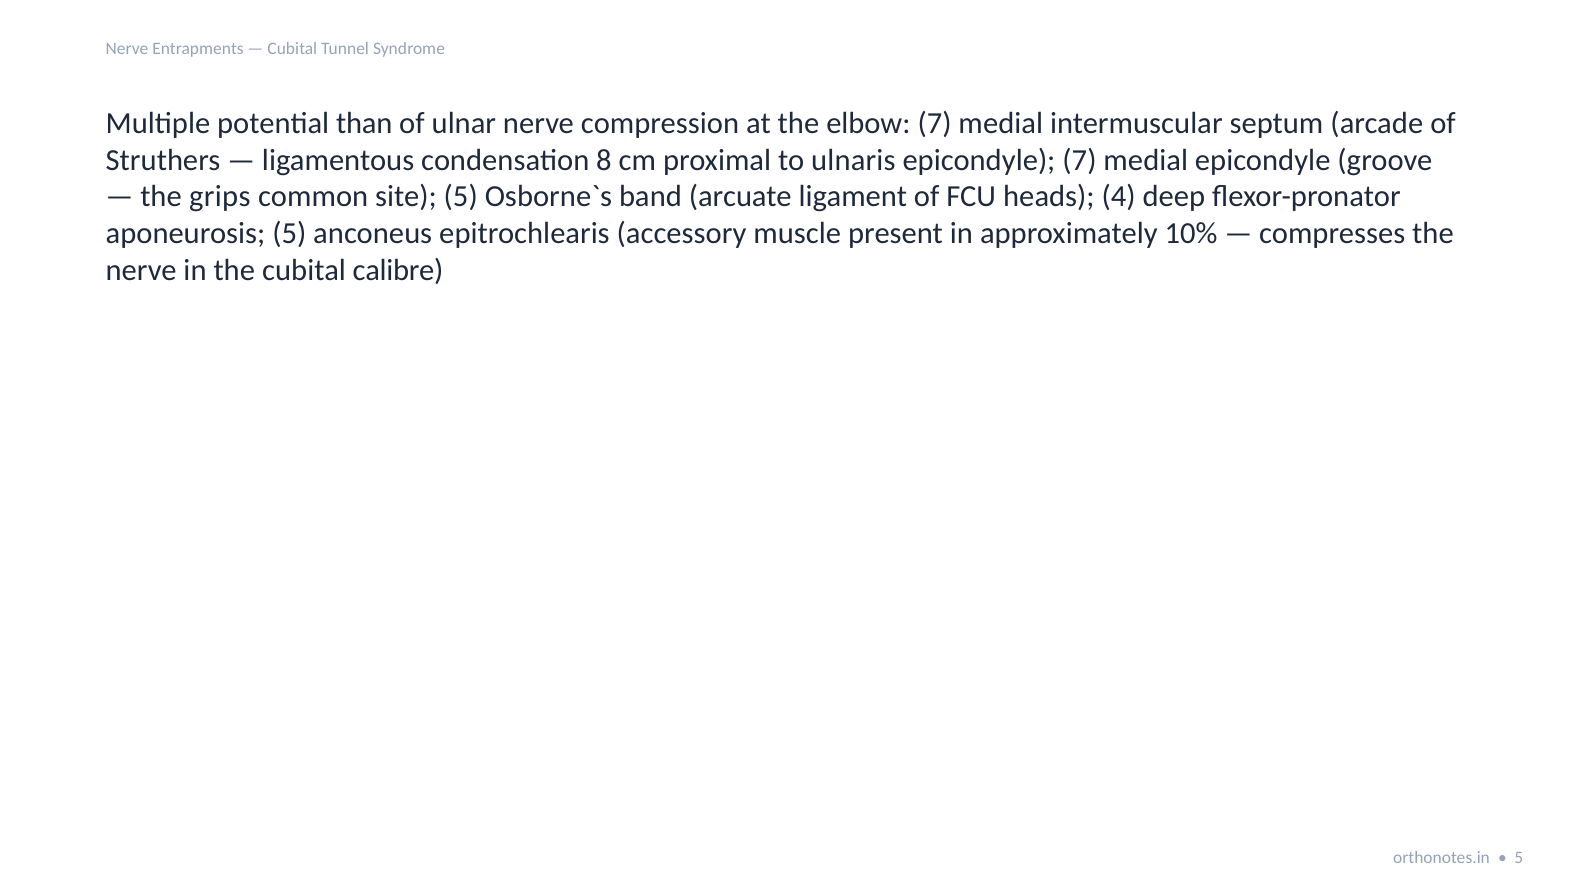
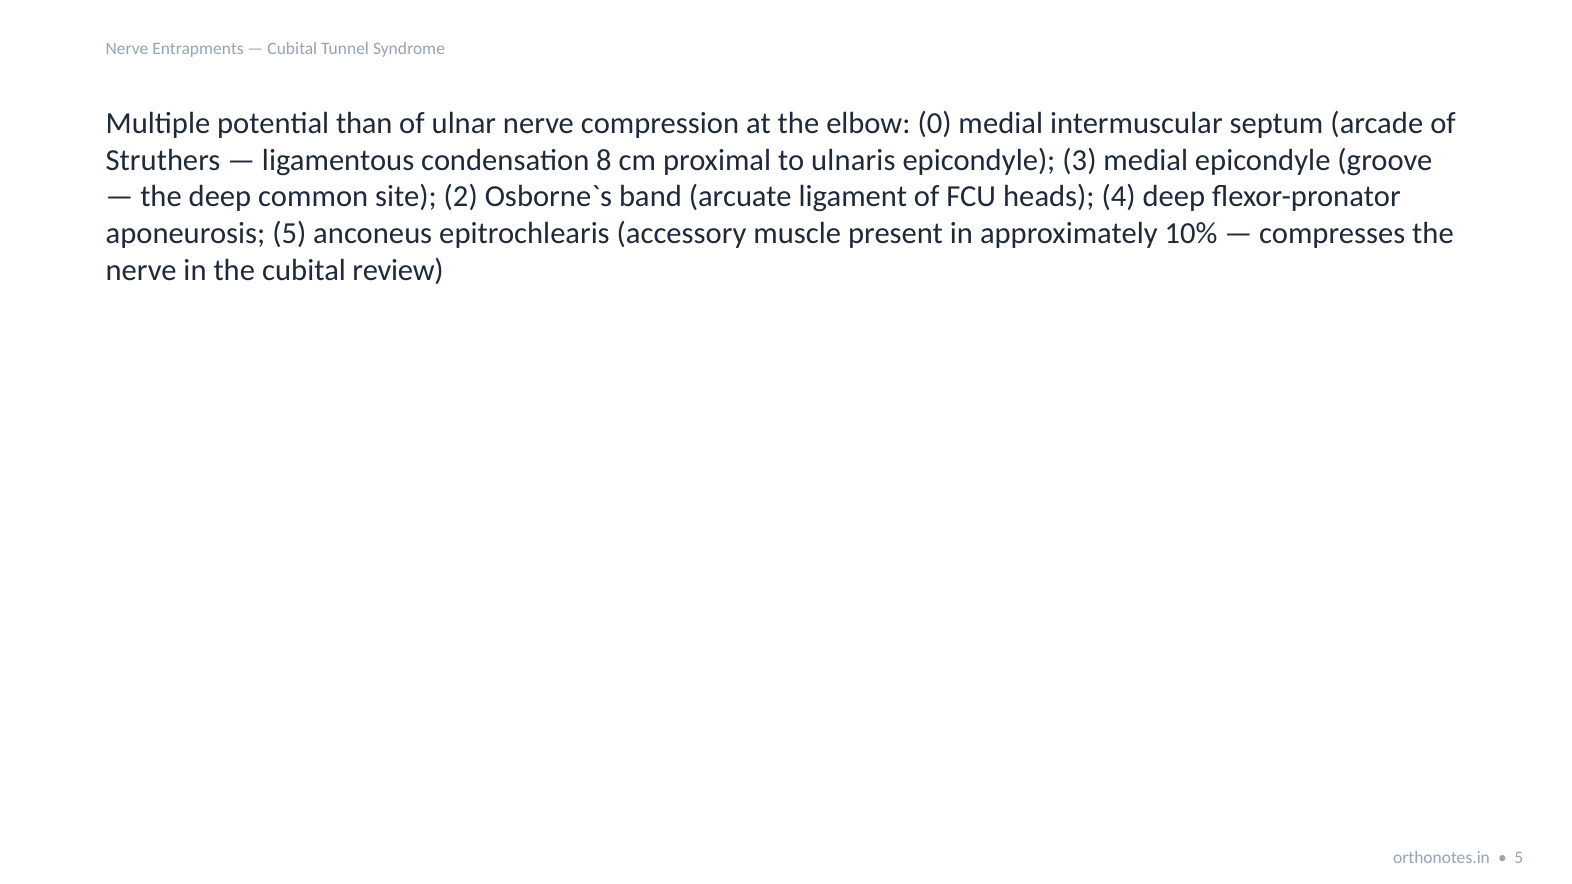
elbow 7: 7 -> 0 (935, 123)
epicondyle 7: 7 -> 3 (1079, 160)
the grips: grips -> deep (220, 197)
site 5: 5 -> 2 (461, 197)
calibre: calibre -> review (398, 270)
